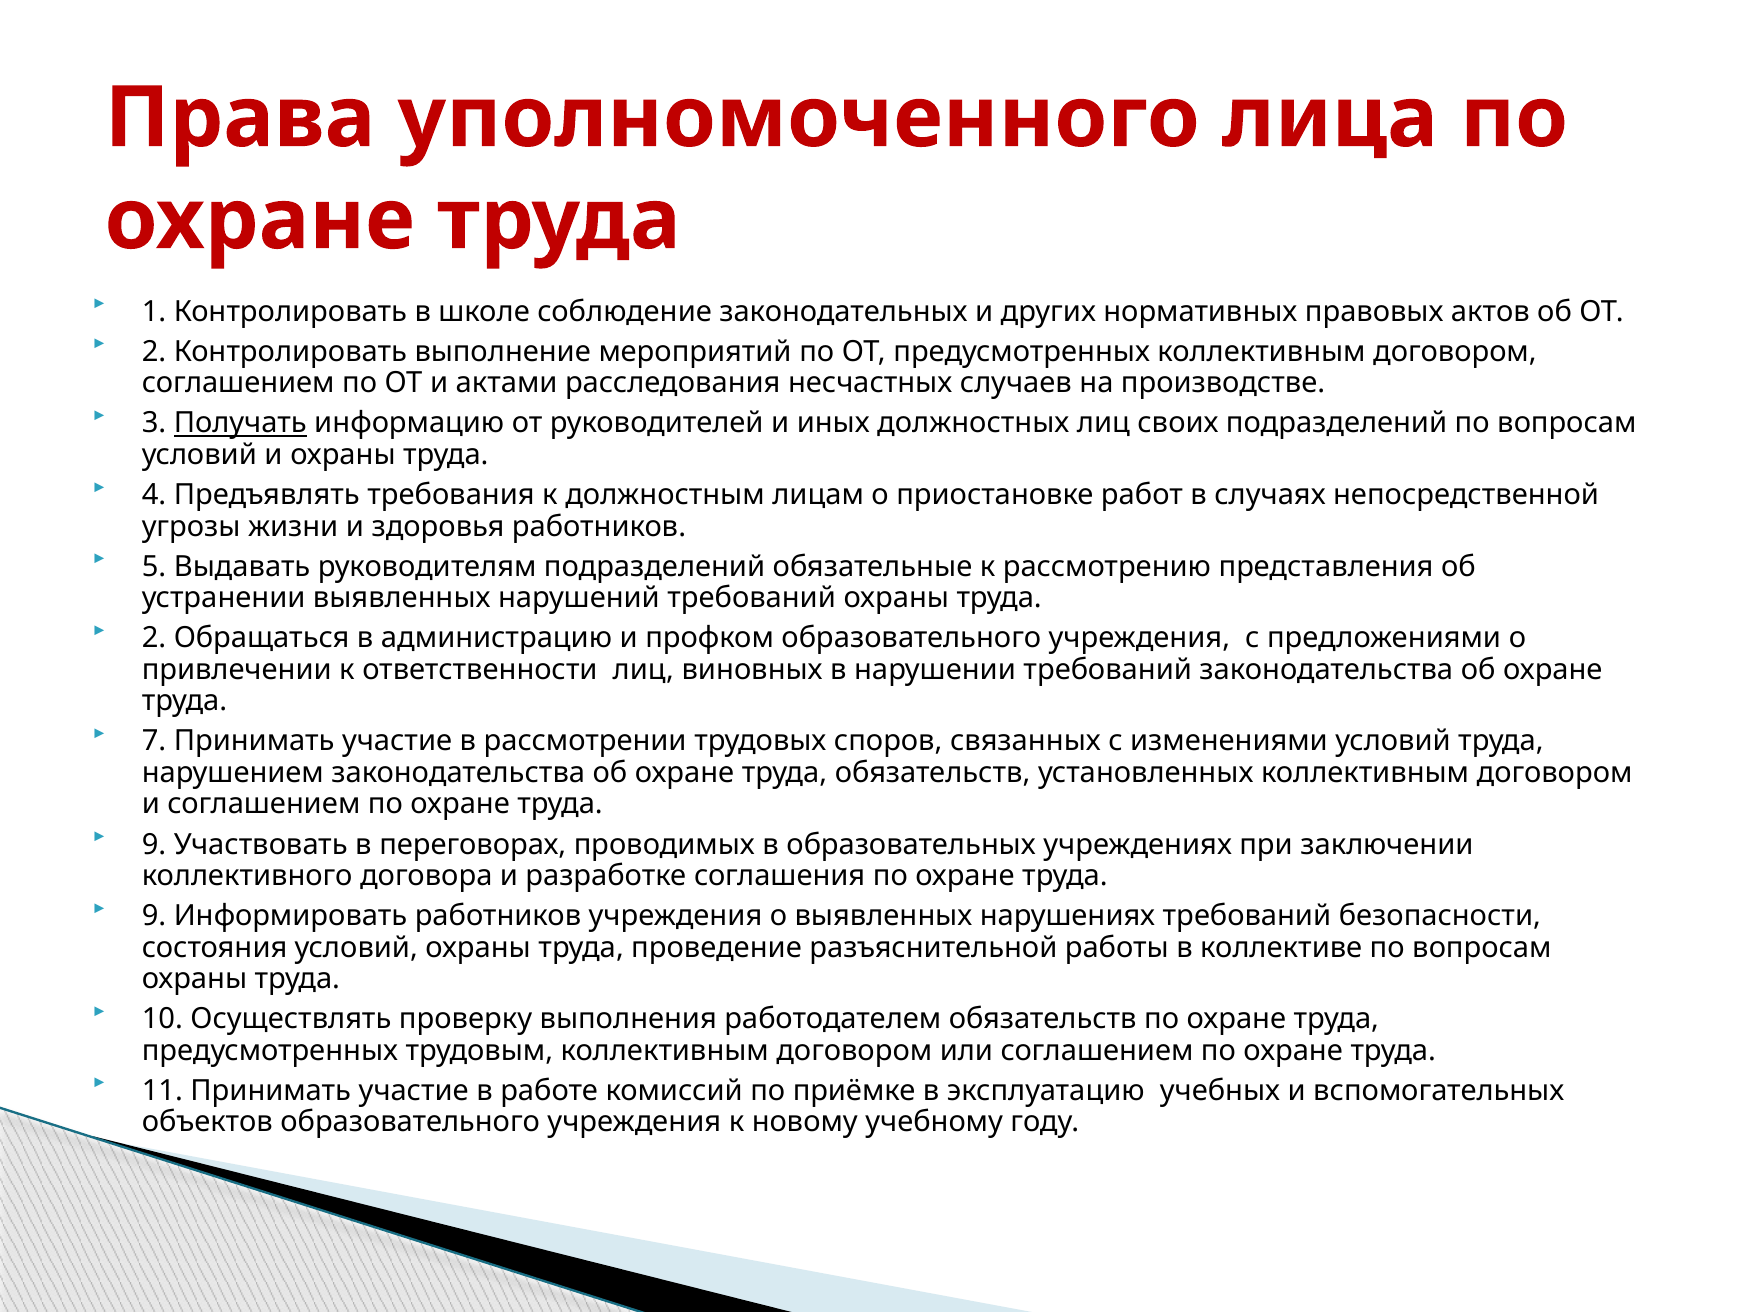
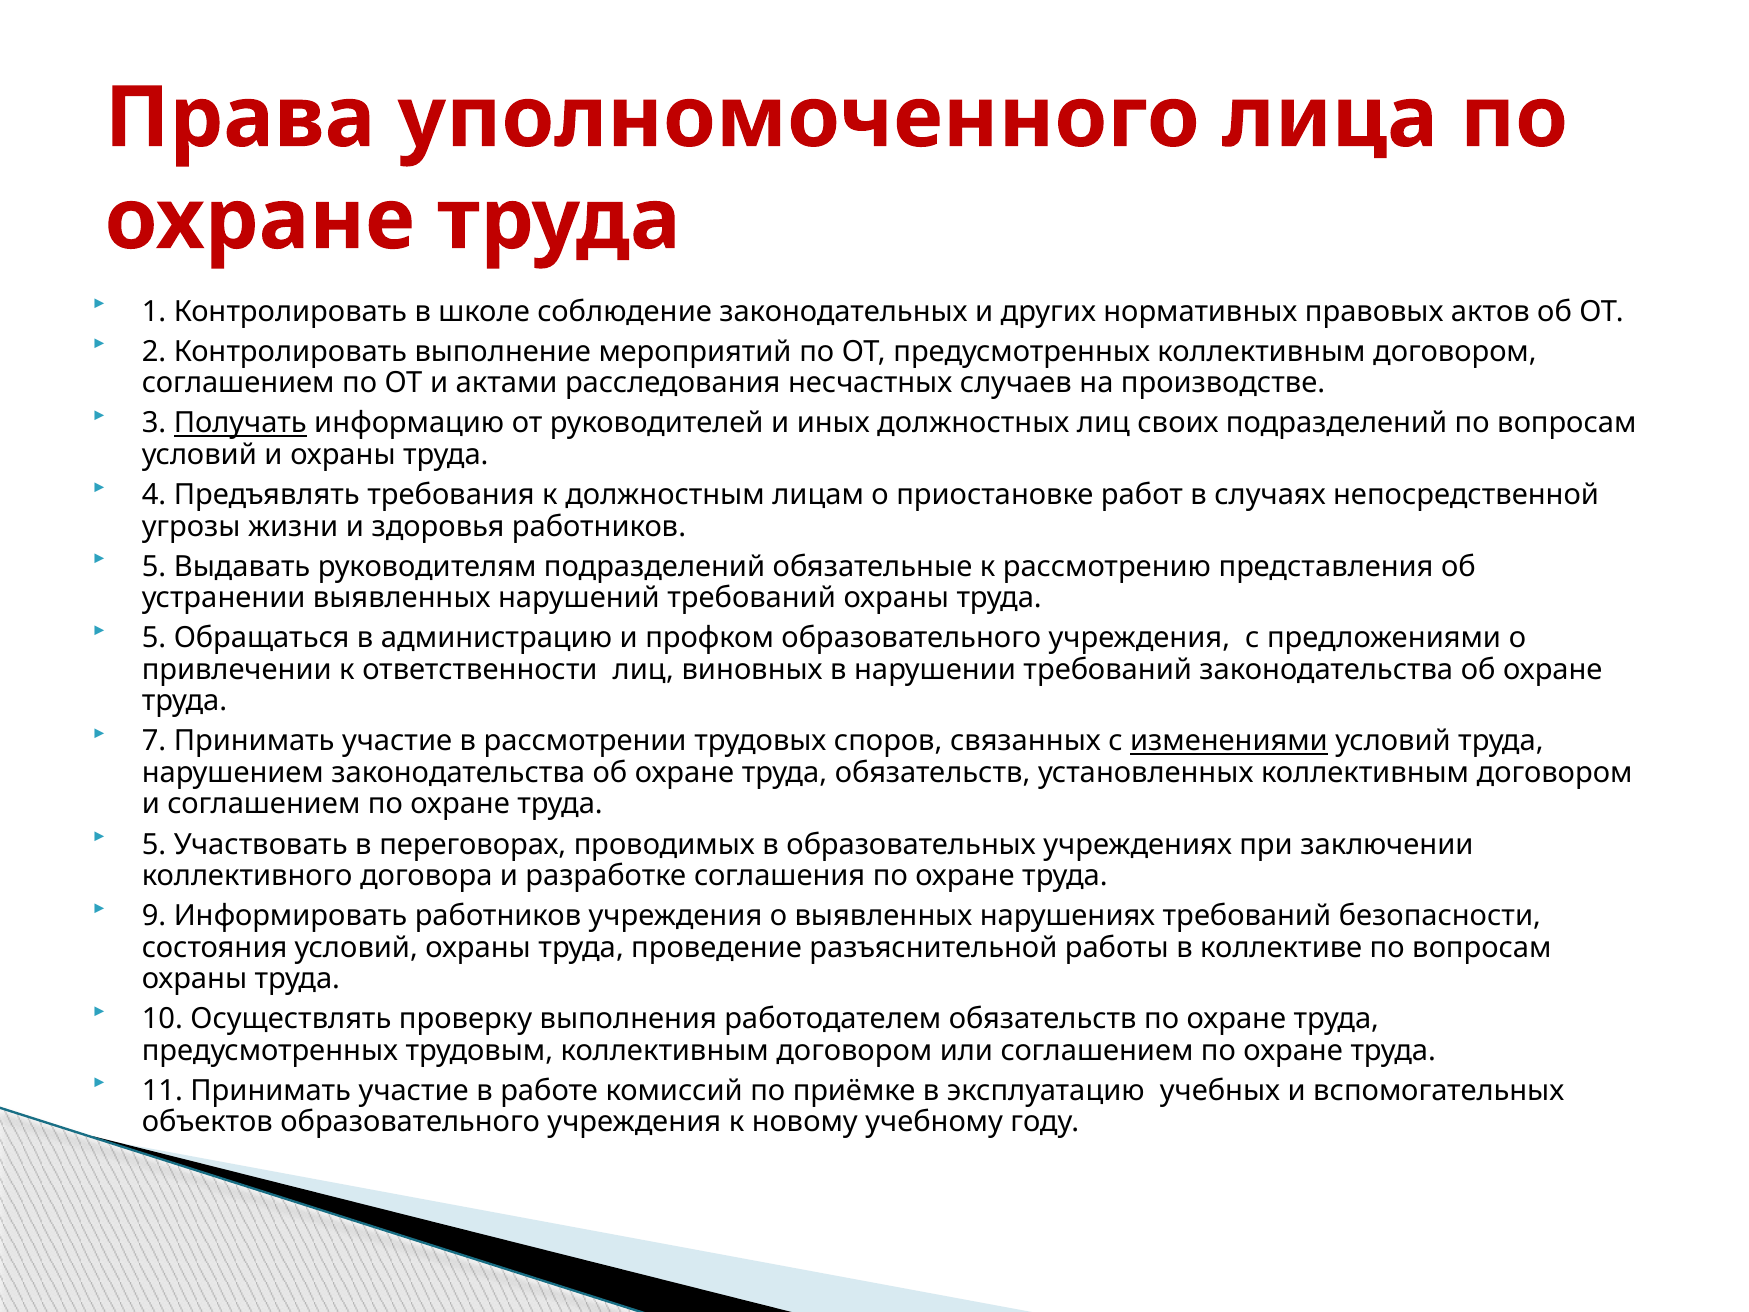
2: 2 -> 5 (154, 638)
изменениями underline: none -> present (1229, 741)
9: 9 -> 5 (154, 844)
